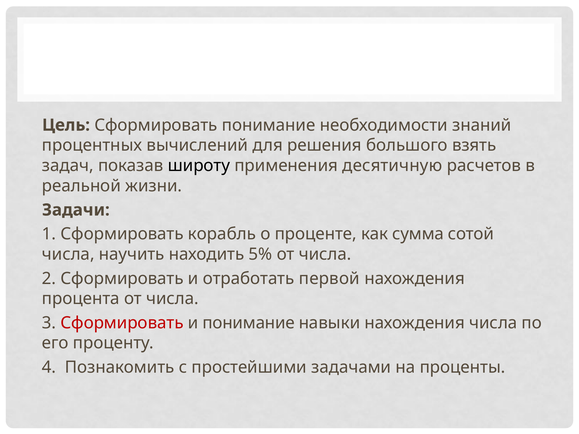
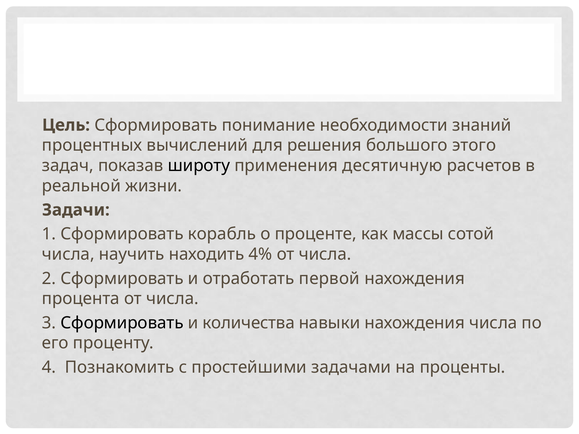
взять: взять -> этого (474, 145)
сумма: сумма -> массы (418, 234)
5%: 5% -> 4% (261, 254)
Сформировать colour: red -> black (122, 323)
и понимание: понимание -> количества (249, 323)
